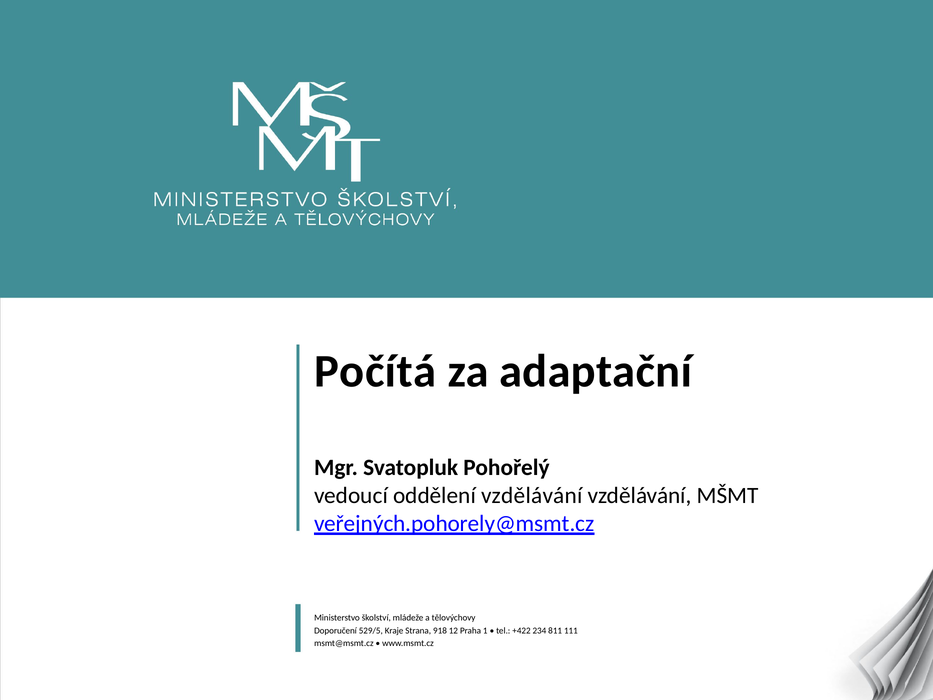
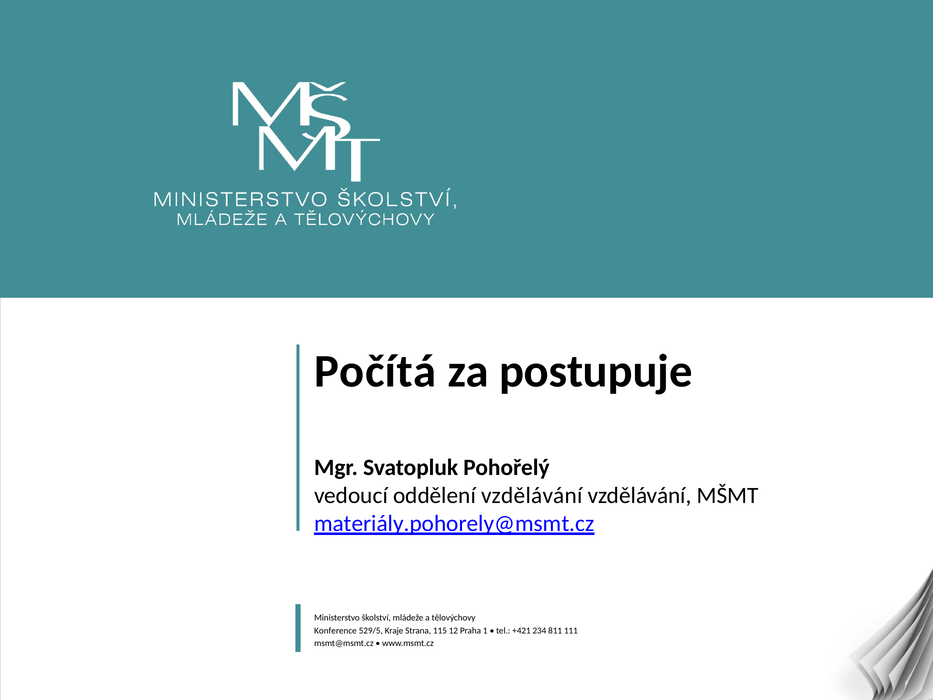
adaptační: adaptační -> postupuje (596, 371)
veřejných.pohorely@msmt.cz: veřejných.pohorely@msmt.cz -> materiály.pohorely@msmt.cz (454, 523)
Doporučení: Doporučení -> Konference (335, 630)
918: 918 -> 115 (440, 630)
+422: +422 -> +421 (522, 630)
